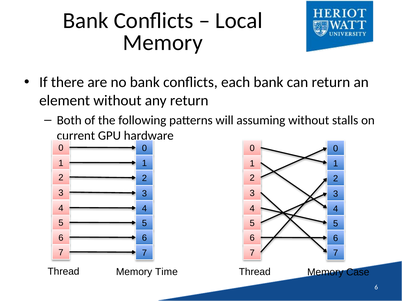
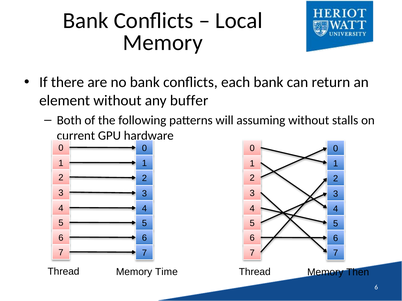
any return: return -> buffer (189, 101)
Case: Case -> Then (358, 273)
